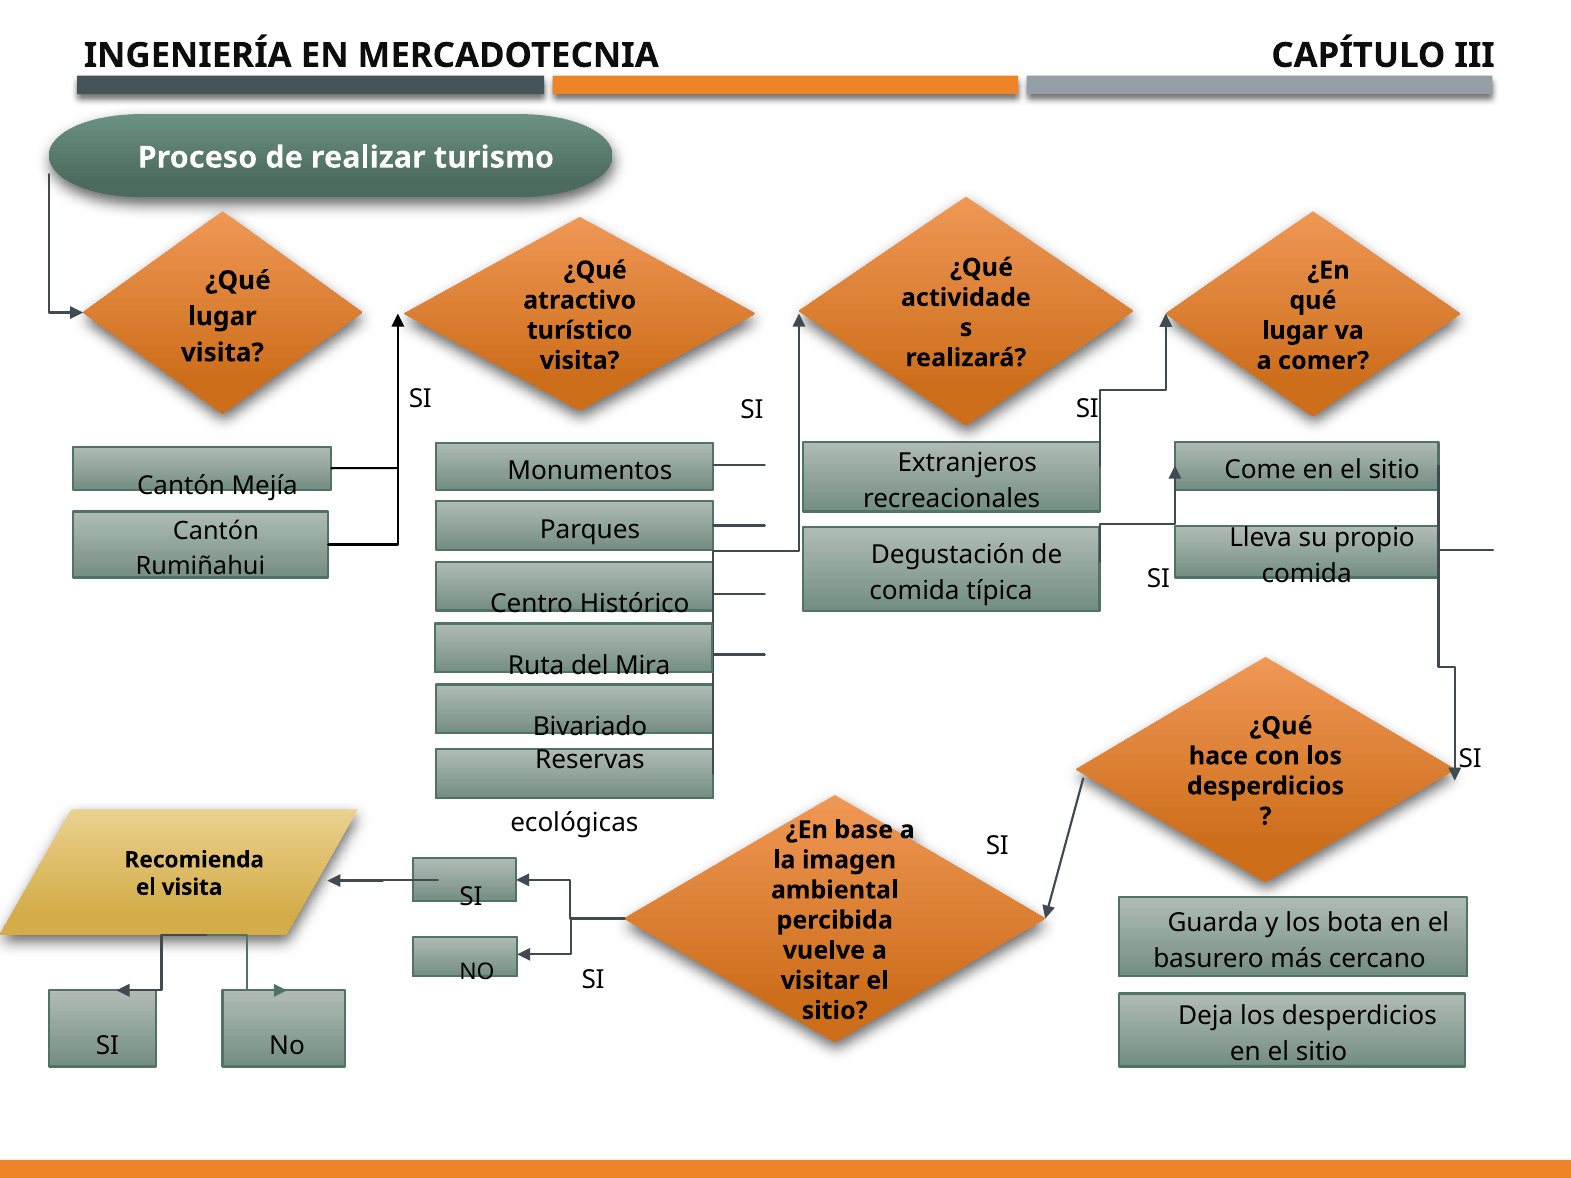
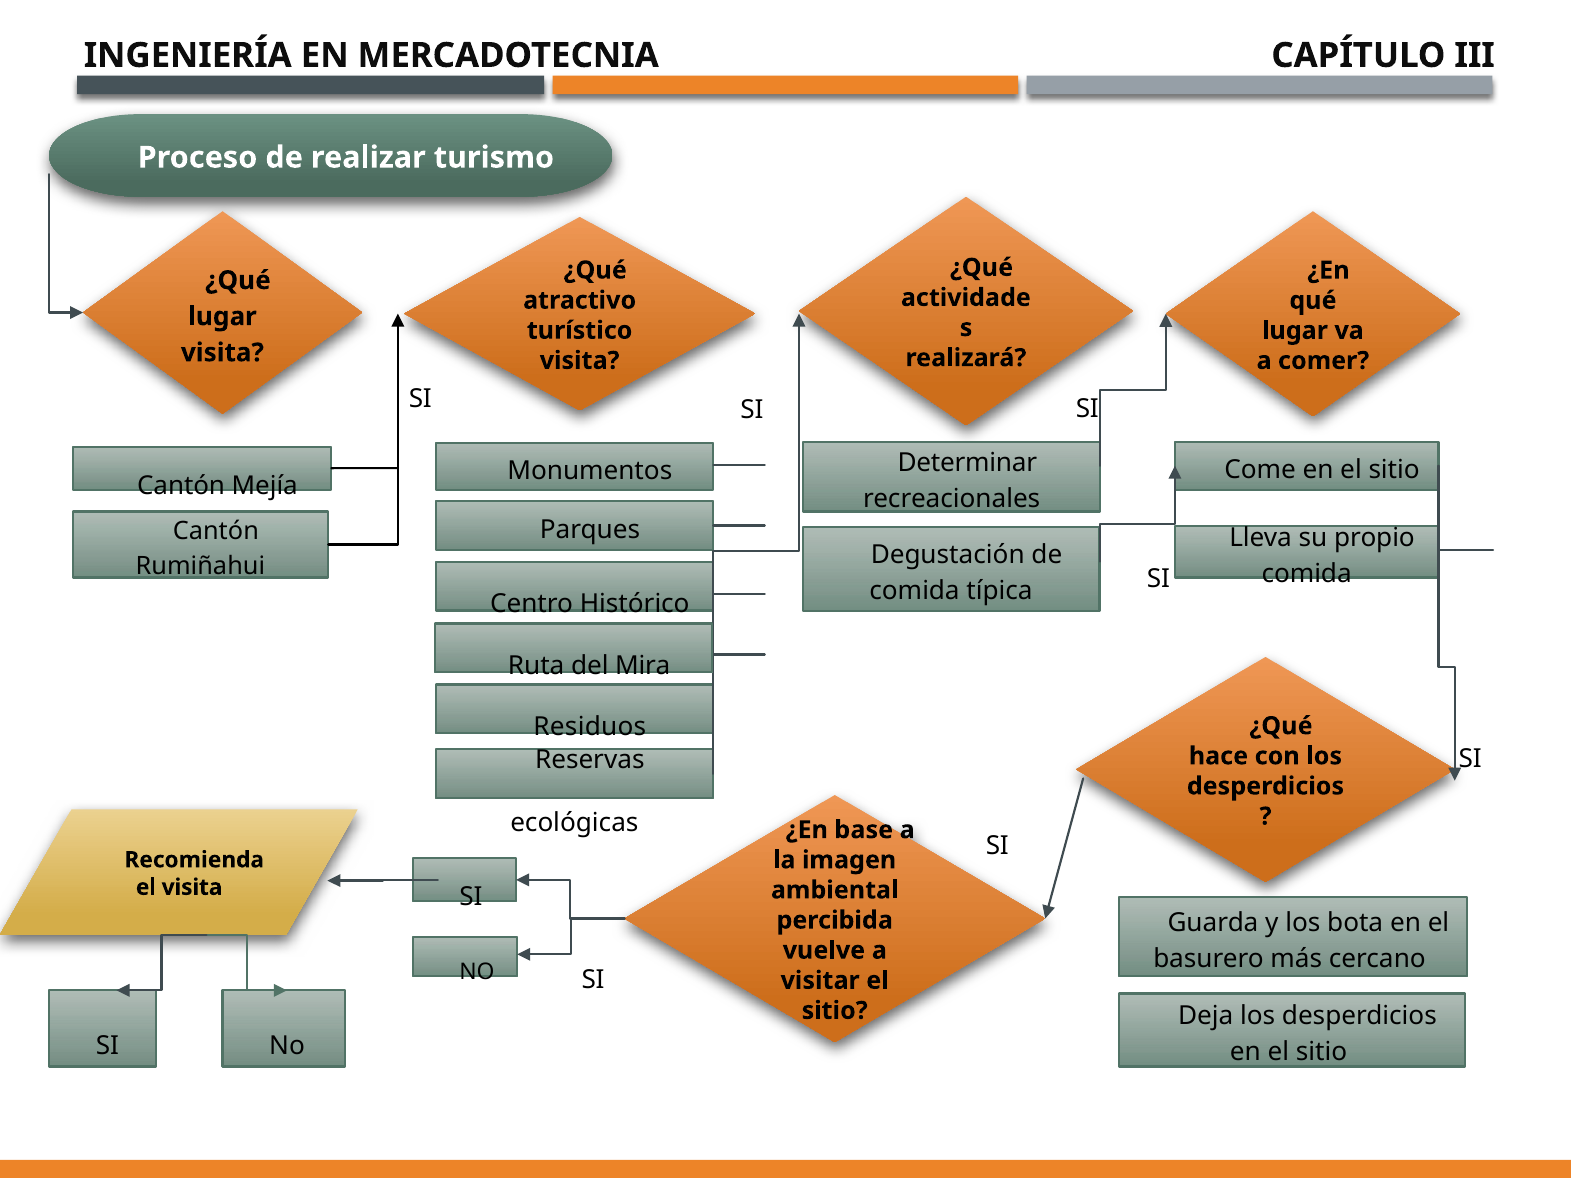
Extranjeros: Extranjeros -> Determinar (967, 463)
Bivariado: Bivariado -> Residuos (590, 727)
